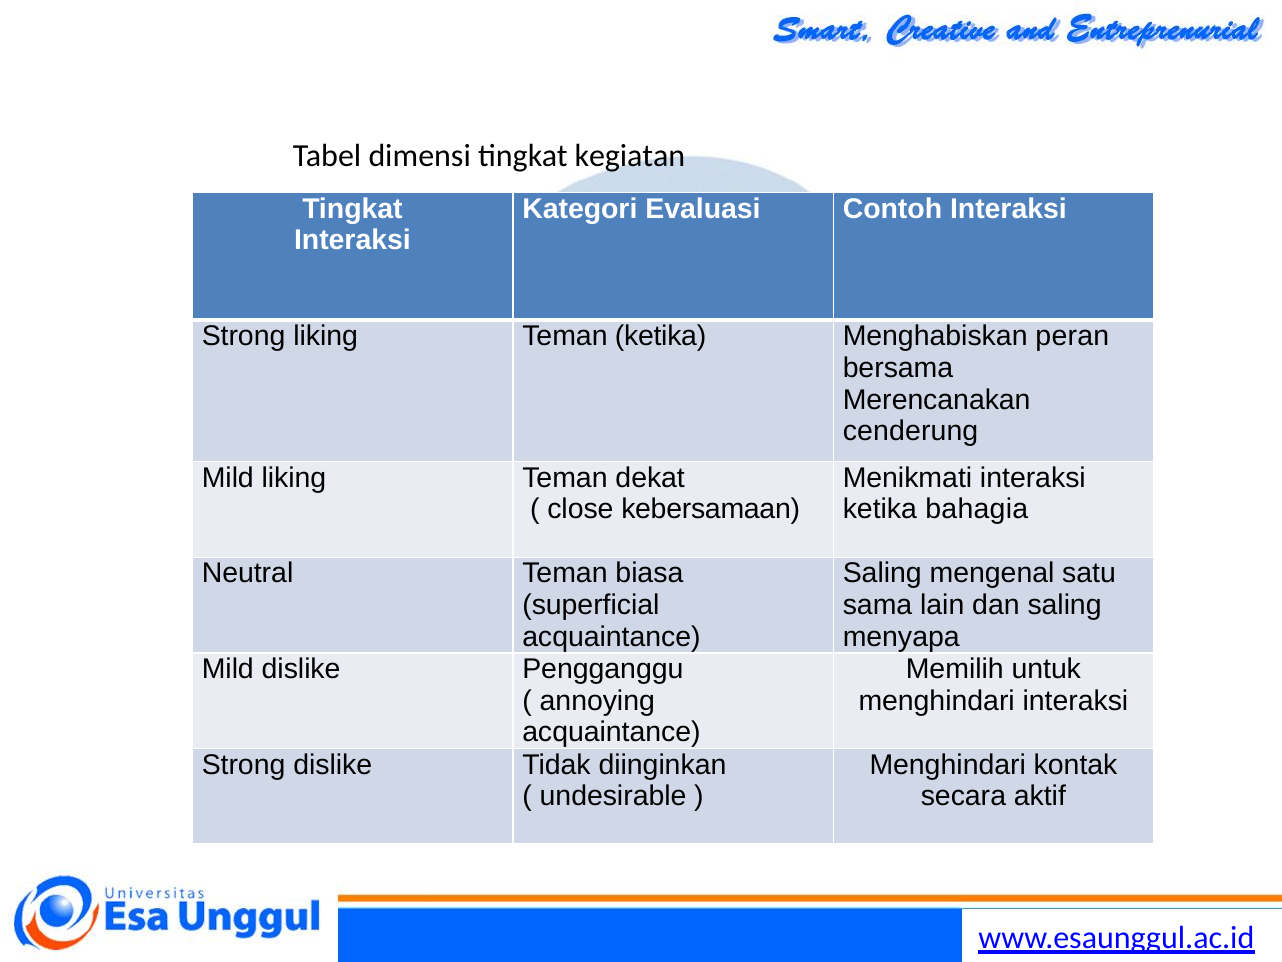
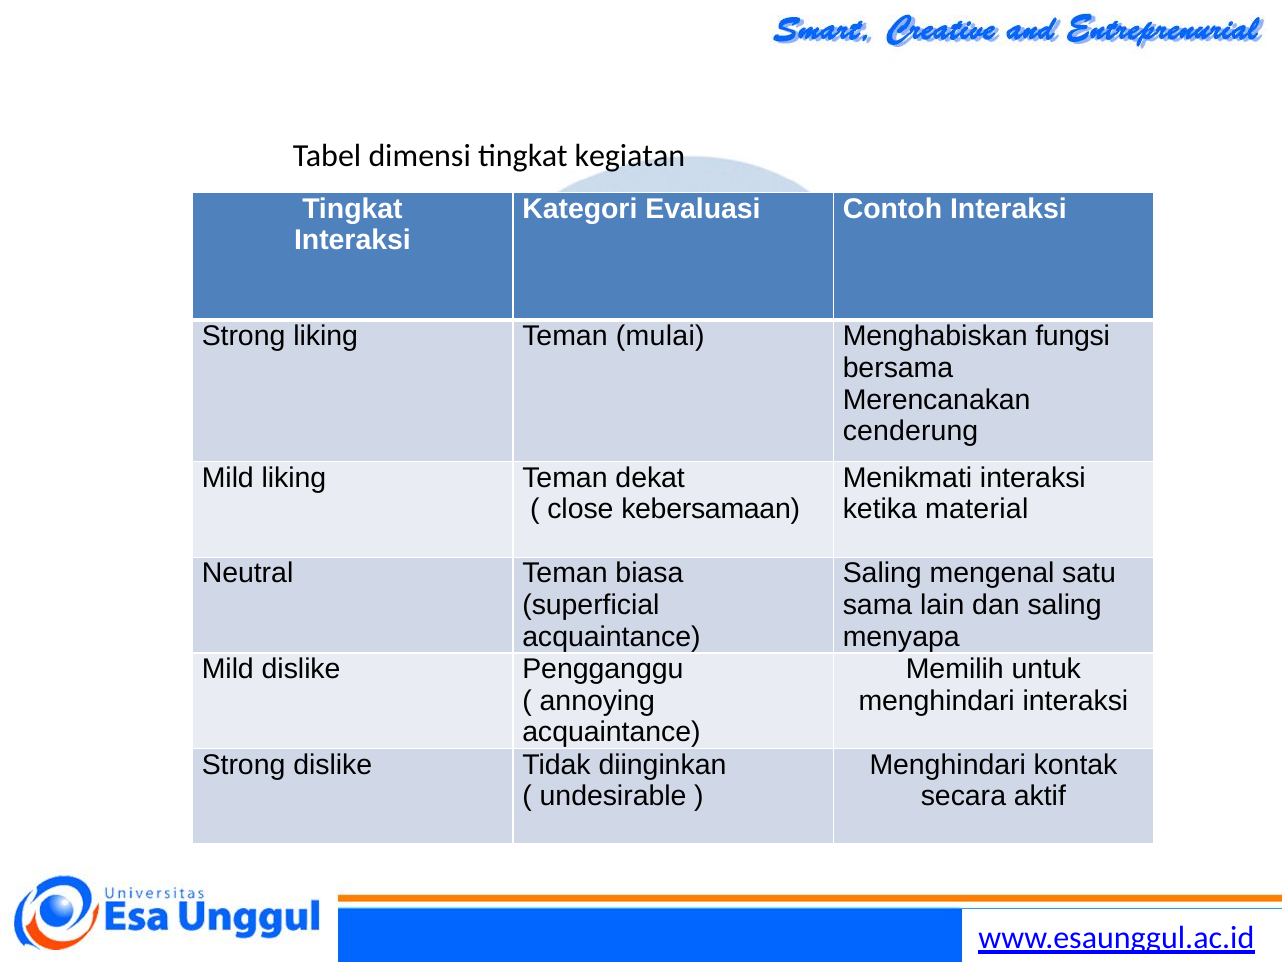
Teman ketika: ketika -> mulai (660, 336)
peran: peran -> fungsi (1073, 336)
bahagia: bahagia -> material (977, 509)
